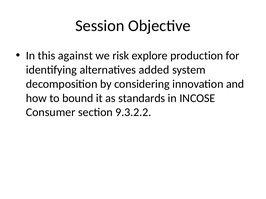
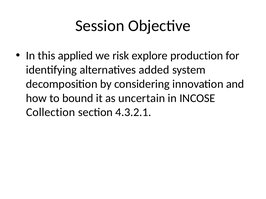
against: against -> applied (75, 56)
standards: standards -> uncertain (142, 98)
Consumer: Consumer -> Collection (51, 113)
9.3.2.2: 9.3.2.2 -> 4.3.2.1 (133, 113)
